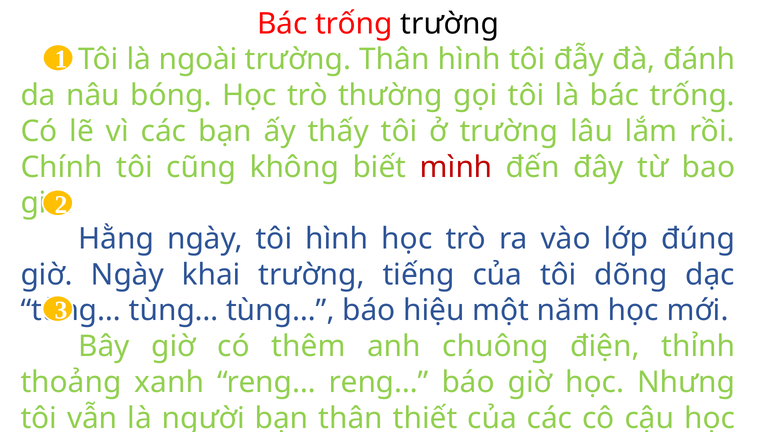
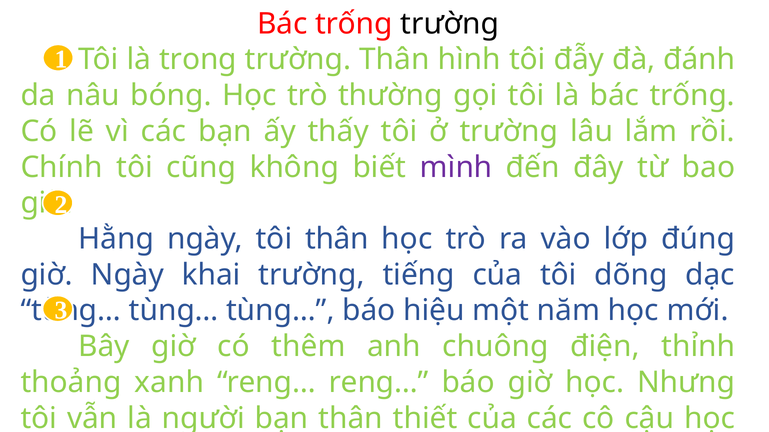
ngoài: ngoài -> trong (198, 60)
mình colour: red -> purple (456, 167)
tôi hình: hình -> thân (337, 239)
